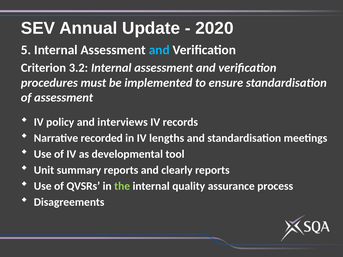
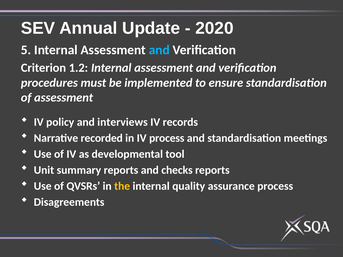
3.2: 3.2 -> 1.2 (78, 68)
IV lengths: lengths -> process (167, 138)
clearly: clearly -> checks (177, 170)
the colour: light green -> yellow (122, 186)
